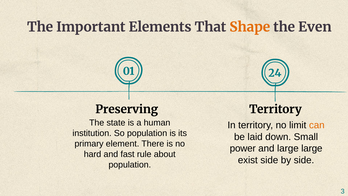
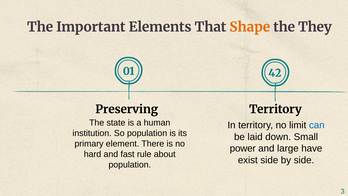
Even: Even -> They (315, 27)
24: 24 -> 42 (275, 73)
can colour: orange -> blue (317, 125)
large large: large -> have (312, 148)
